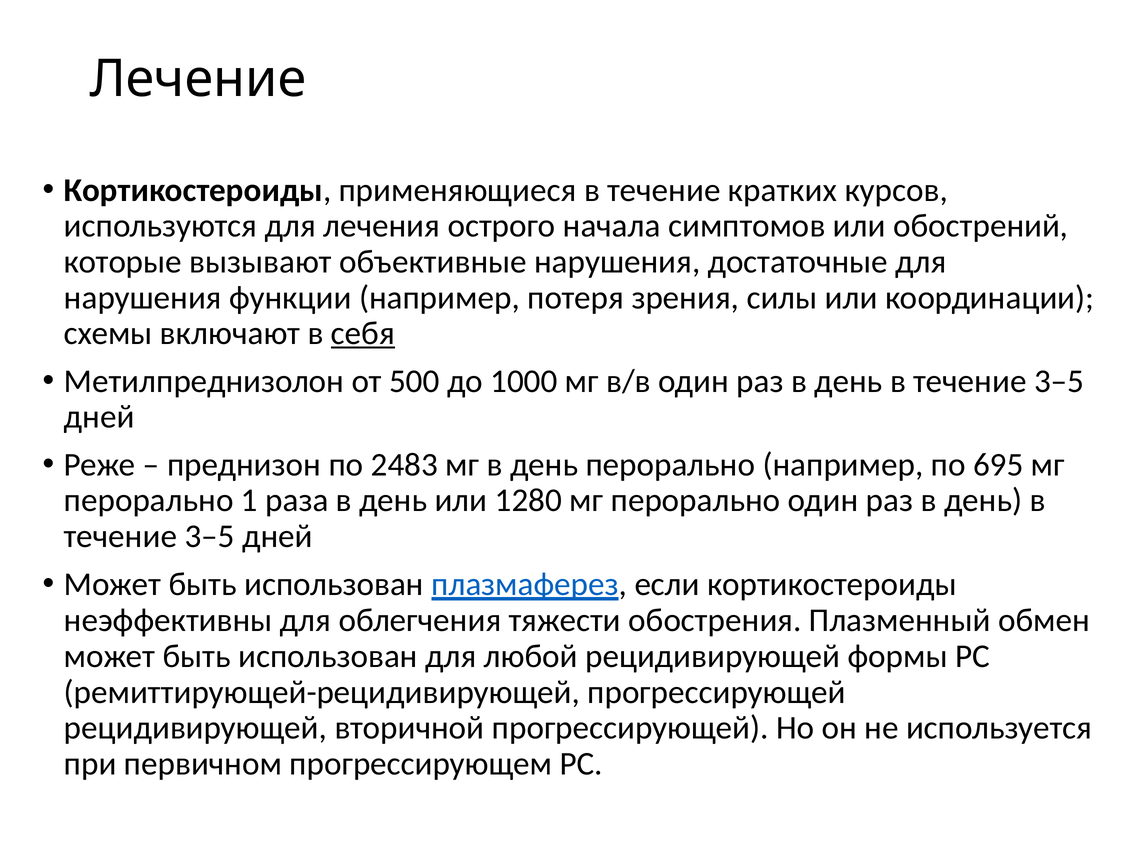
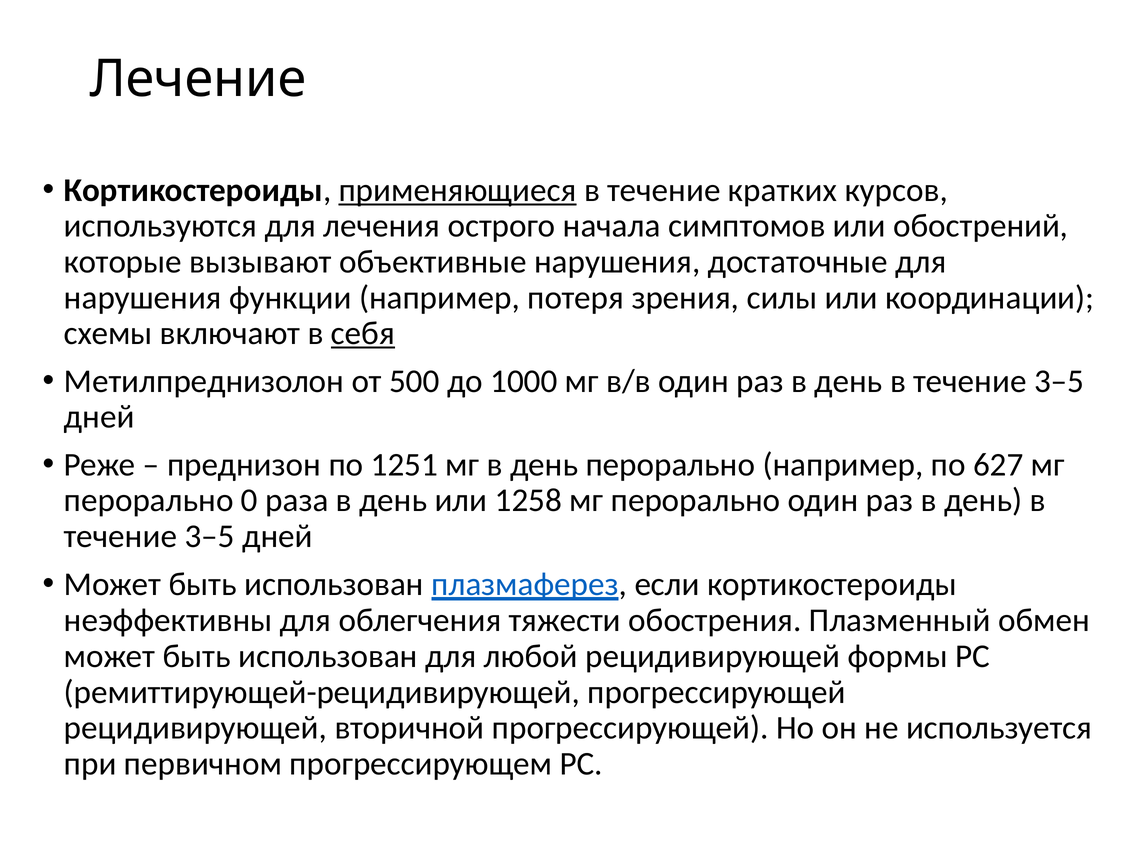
применяющиеся underline: none -> present (458, 190)
2483: 2483 -> 1251 (404, 464)
695: 695 -> 627 (998, 464)
1: 1 -> 0 (249, 500)
1280: 1280 -> 1258 (528, 500)
